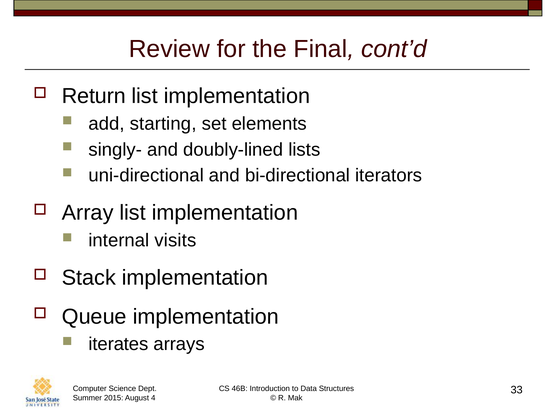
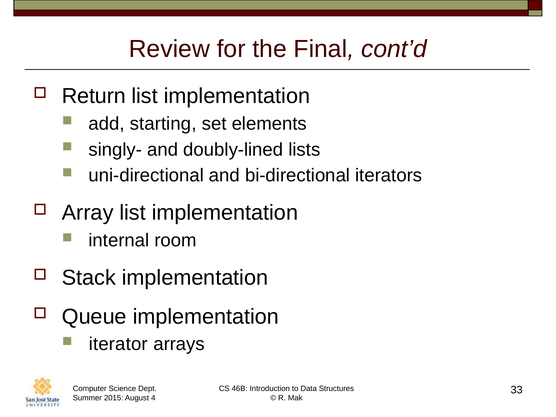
visits: visits -> room (176, 240)
iterates: iterates -> iterator (118, 344)
